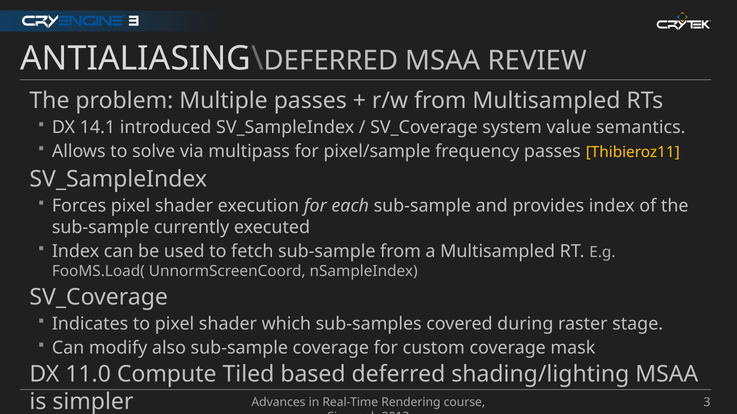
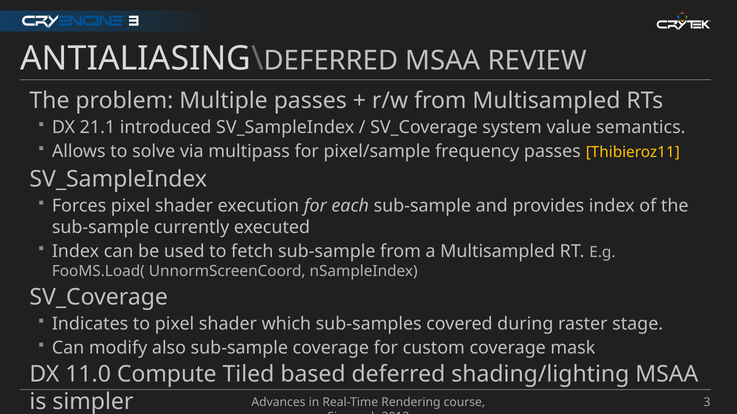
14.1: 14.1 -> 21.1 (97, 128)
